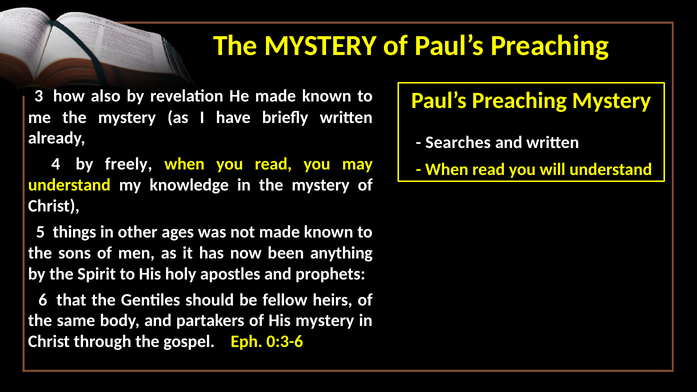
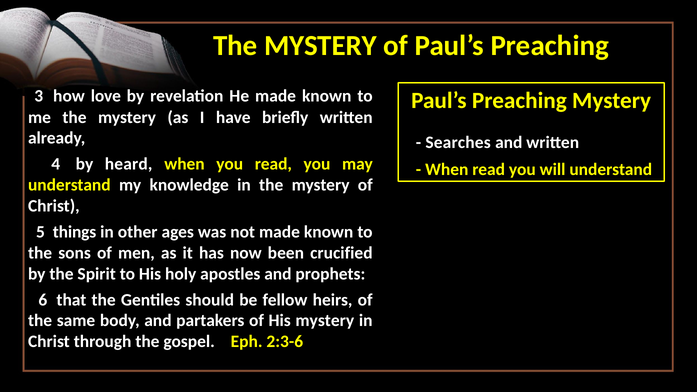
also: also -> love (106, 96)
freely: freely -> heard (129, 164)
anything: anything -> crucified (341, 253)
0:3-6: 0:3-6 -> 2:3-6 (285, 342)
